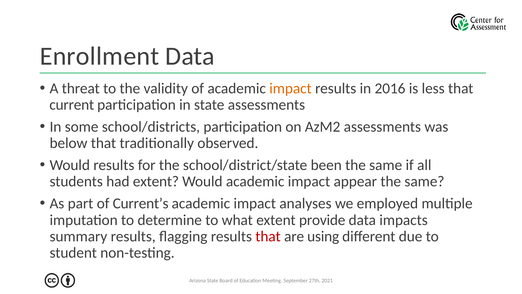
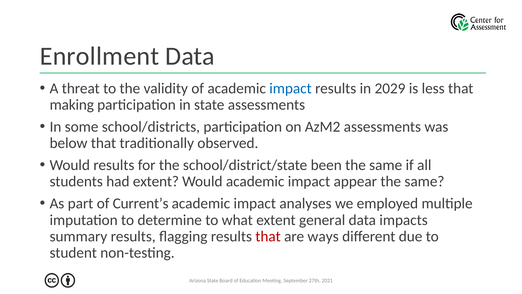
impact colour: orange -> blue (291, 88)
2016: 2016 -> 2029 (390, 88)
current: current -> making (72, 105)
provide: provide -> general (322, 220)
using: using -> ways (323, 236)
